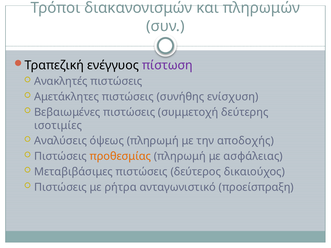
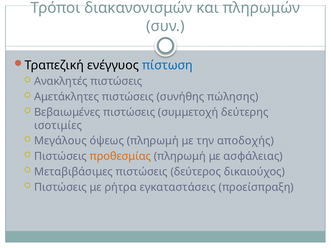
πίστωση colour: purple -> blue (167, 65)
ενίσχυση: ενίσχυση -> πώλησης (233, 97)
Αναλύσεις: Αναλύσεις -> Μεγάλους (60, 141)
ανταγωνιστικό: ανταγωνιστικό -> εγκαταστάσεις (178, 187)
